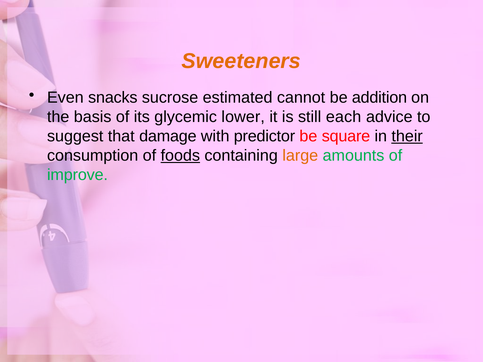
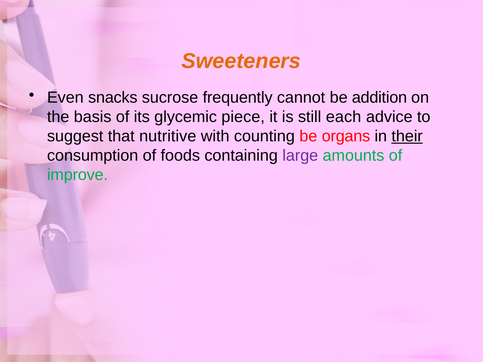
estimated: estimated -> frequently (238, 98)
lower: lower -> piece (243, 117)
damage: damage -> nutritive (168, 136)
predictor: predictor -> counting (264, 136)
square: square -> organs (346, 136)
foods underline: present -> none (180, 156)
large colour: orange -> purple (300, 156)
